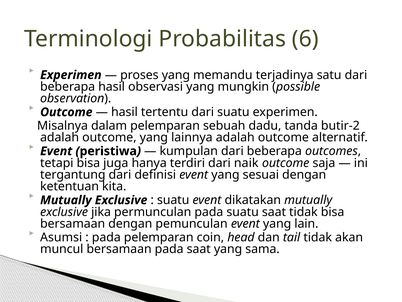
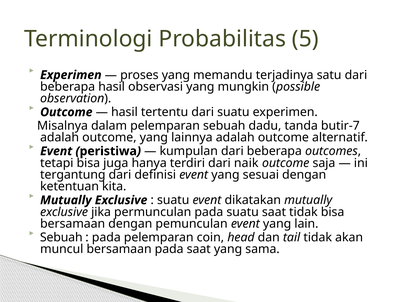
6: 6 -> 5 (305, 39)
butir-2: butir-2 -> butir-7 (340, 126)
Asumsi: Asumsi -> Sebuah (61, 237)
